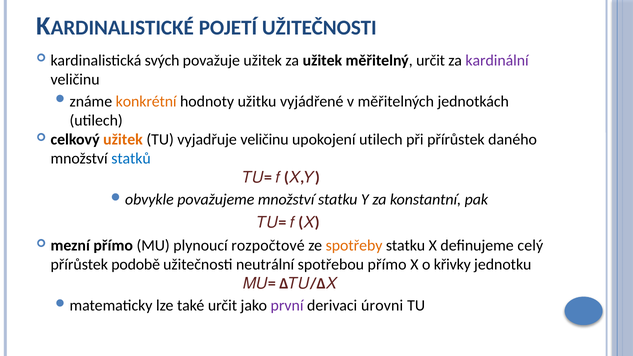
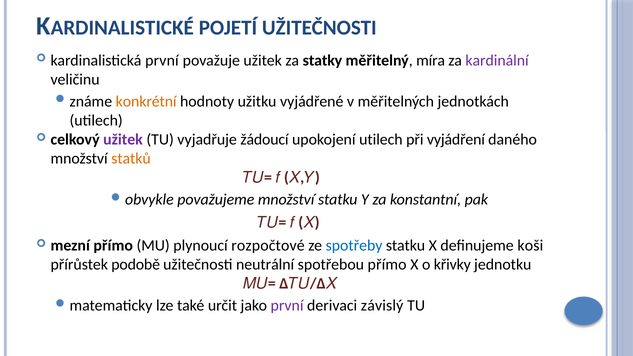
kardinalistická svých: svých -> první (162, 60)
za užitek: užitek -> statky (322, 60)
měřitelný určit: určit -> míra (431, 60)
užitek colour: orange -> purple (123, 140)
vyjadřuje veličinu: veličinu -> žádoucí (265, 140)
při přírůstek: přírůstek -> vyjádření (456, 140)
statků colour: blue -> orange (131, 159)
spotřeby colour: orange -> blue (354, 246)
celý: celý -> koši (530, 246)
úrovni: úrovni -> závislý (382, 306)
